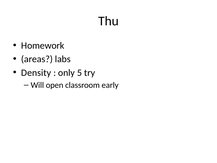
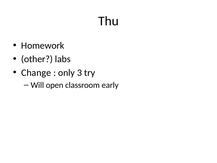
areas: areas -> other (37, 59)
Density: Density -> Change (36, 73)
5: 5 -> 3 (79, 73)
